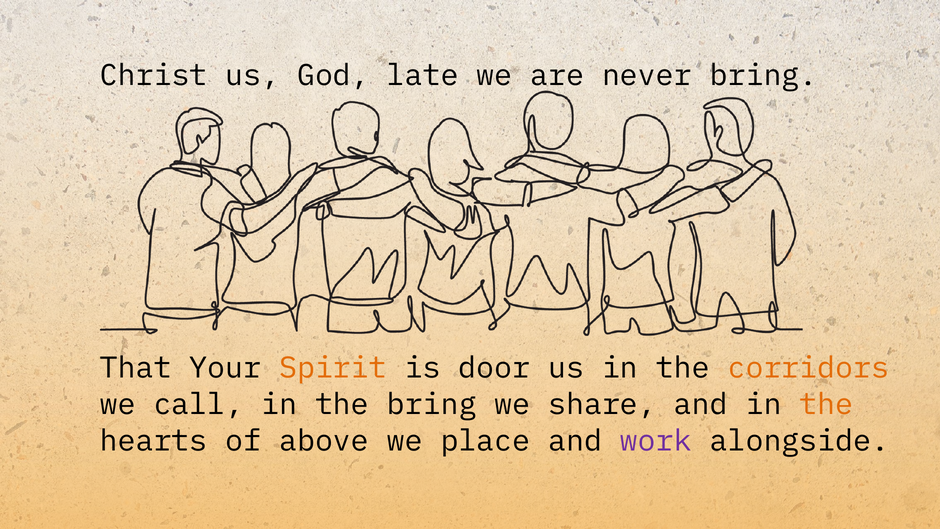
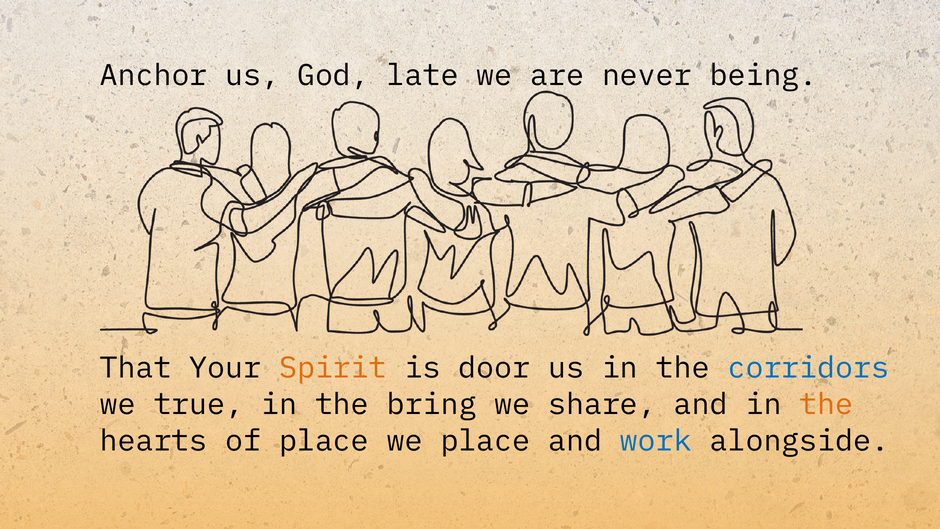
Christ: Christ -> Anchor (154, 75)
never bring: bring -> being (764, 75)
corridors colour: orange -> blue (808, 368)
call: call -> true (198, 404)
of above: above -> place (324, 441)
work colour: purple -> blue (656, 441)
